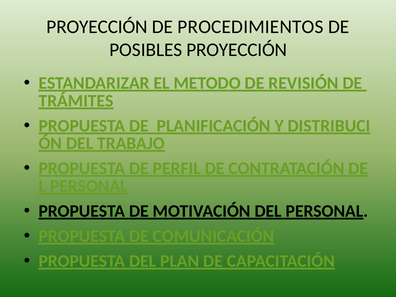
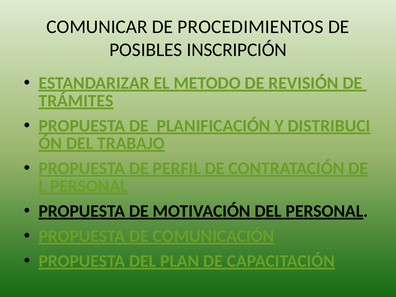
PROYECCIÓN: PROYECCIÓN -> COMUNICAR (97, 27)
POSIBLES PROYECCIÓN: PROYECCIÓN -> INSCRIPCIÓN (237, 50)
